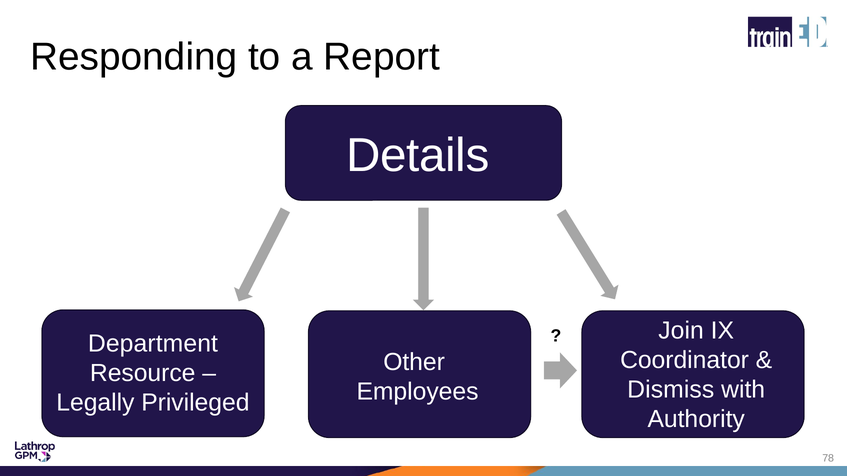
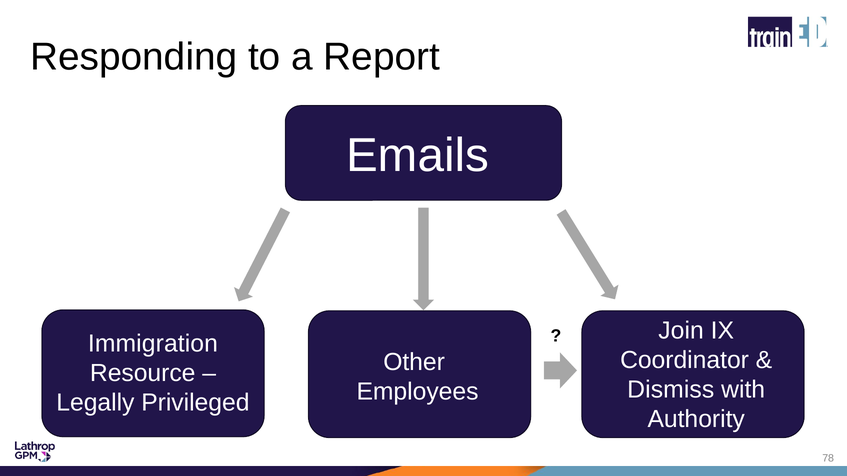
Details: Details -> Emails (418, 156)
Department: Department -> Immigration (153, 344)
